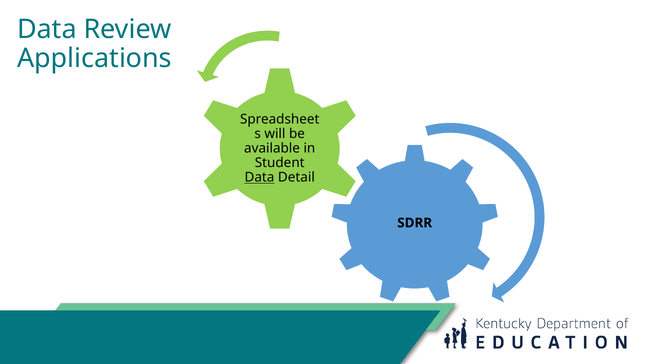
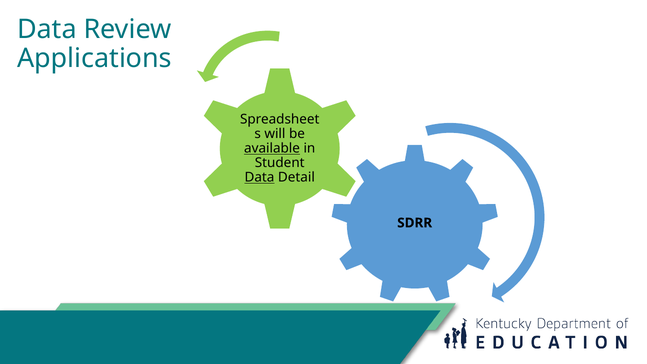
available underline: none -> present (272, 148)
